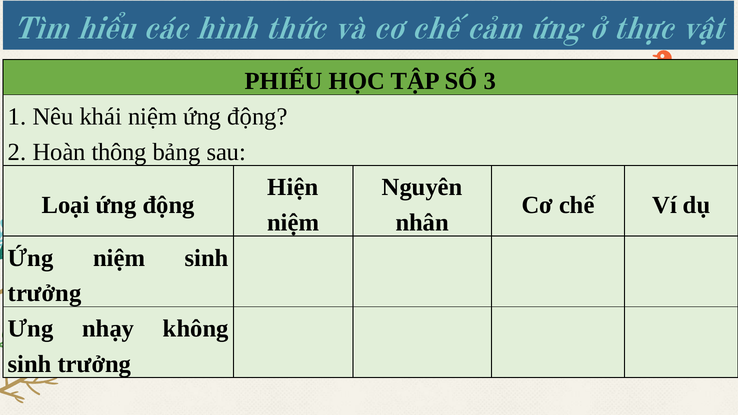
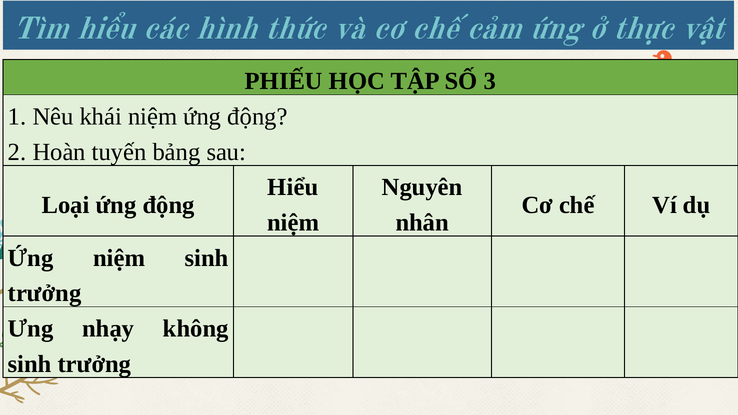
thông: thông -> tuyến (119, 152)
Hiện: Hiện -> Hiểu (293, 187)
